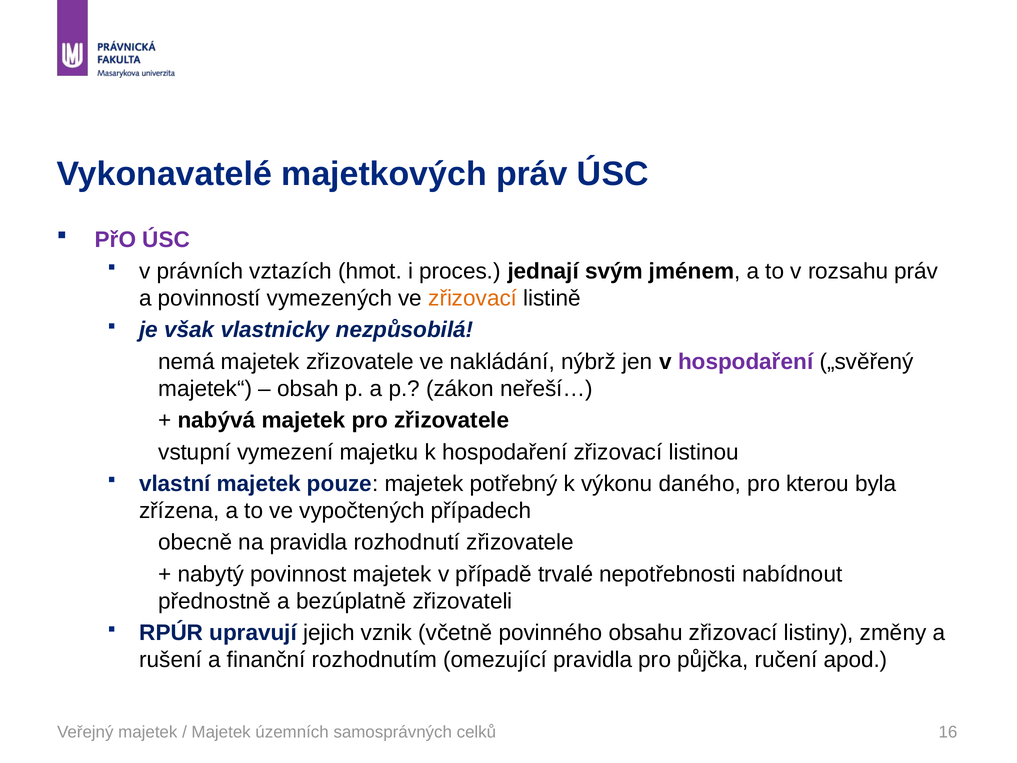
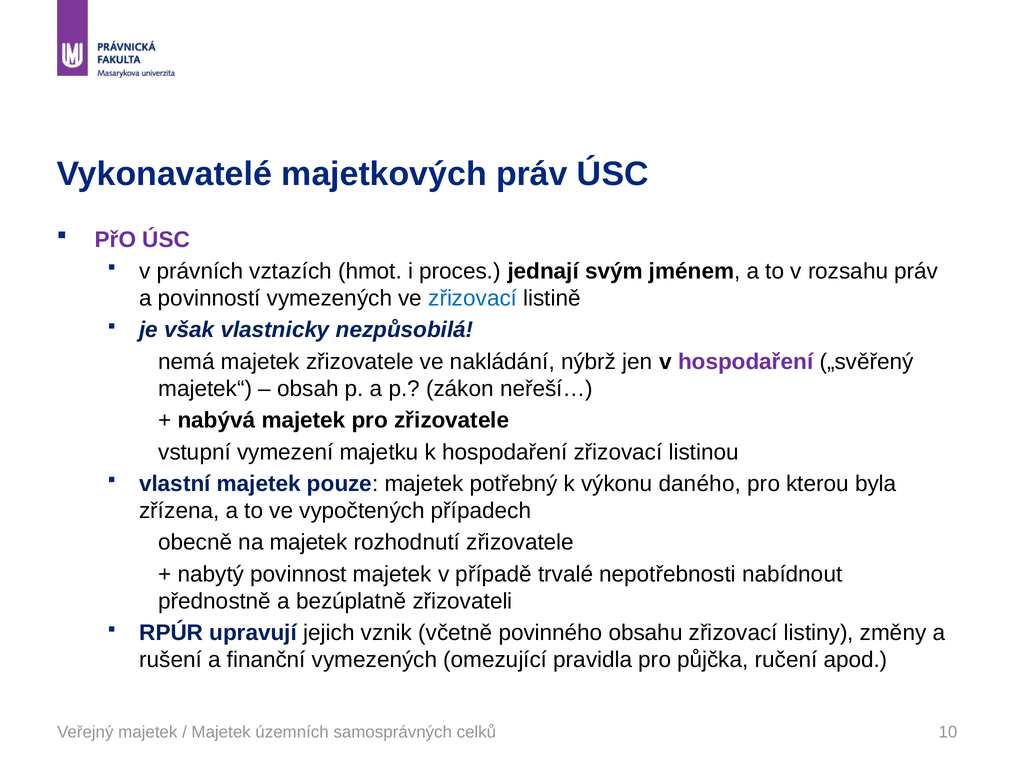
zřizovací colour: orange -> blue (473, 298)
na pravidla: pravidla -> majetek (309, 542)
finanční rozhodnutím: rozhodnutím -> vymezených (375, 660)
16: 16 -> 10 (948, 732)
